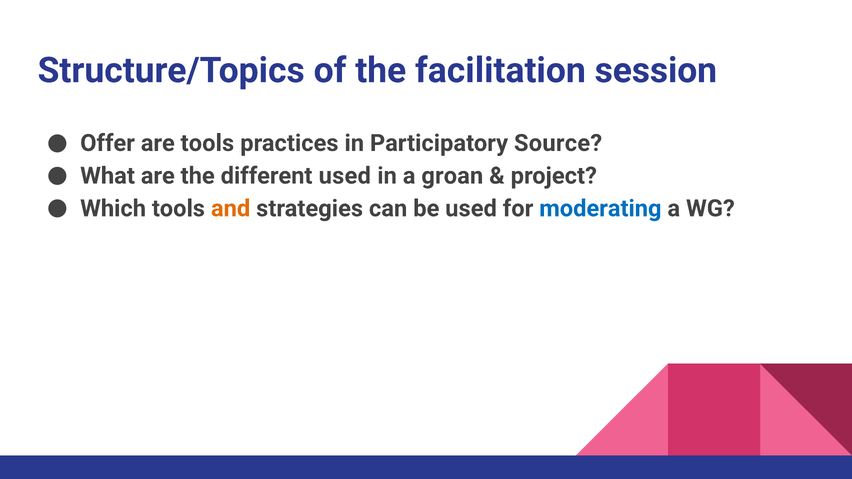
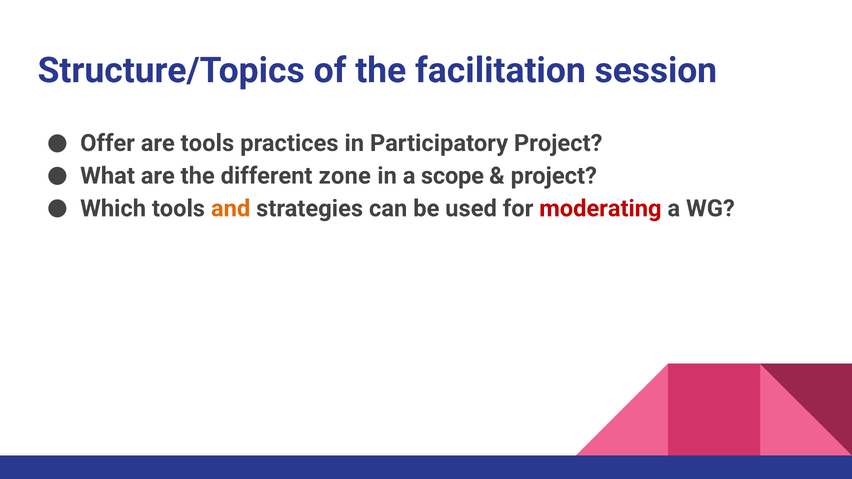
Participatory Source: Source -> Project (558, 143)
different used: used -> zone (345, 176)
groan: groan -> scope (452, 176)
moderating colour: blue -> red (600, 209)
